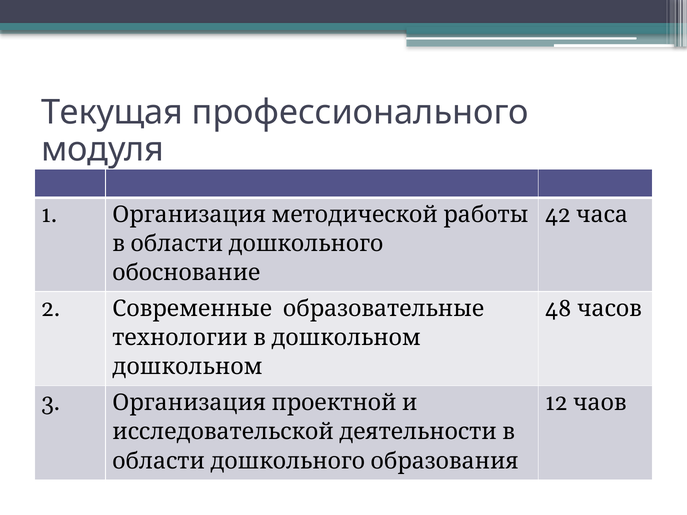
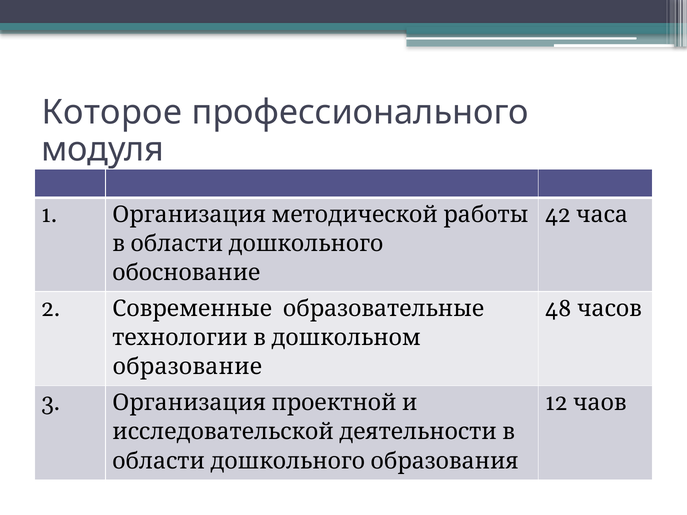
Текущая: Текущая -> Которое (112, 112)
дошкольном: дошкольном -> образование (187, 367)
